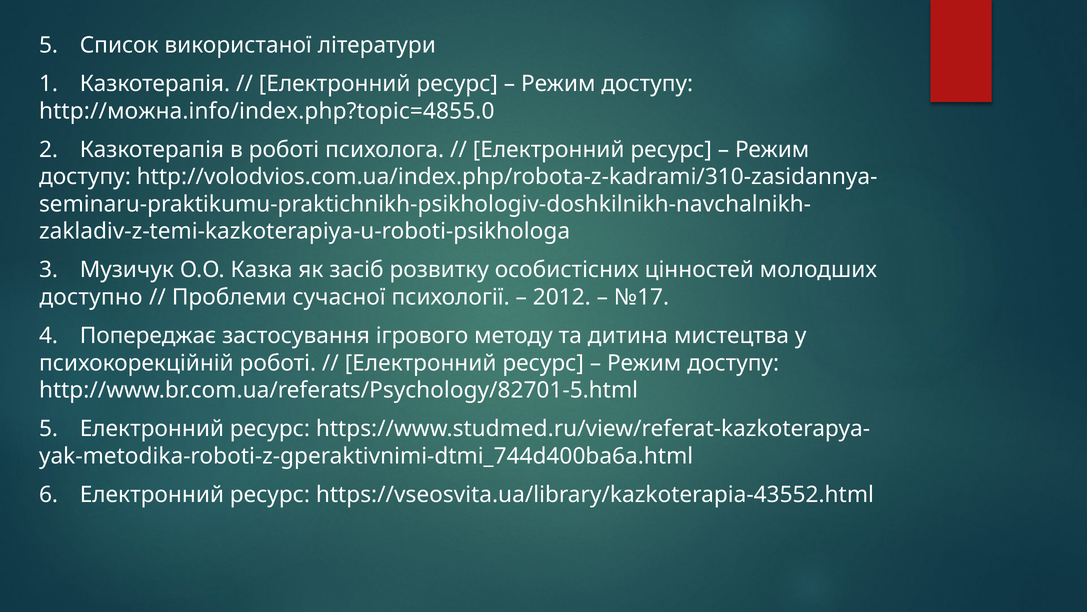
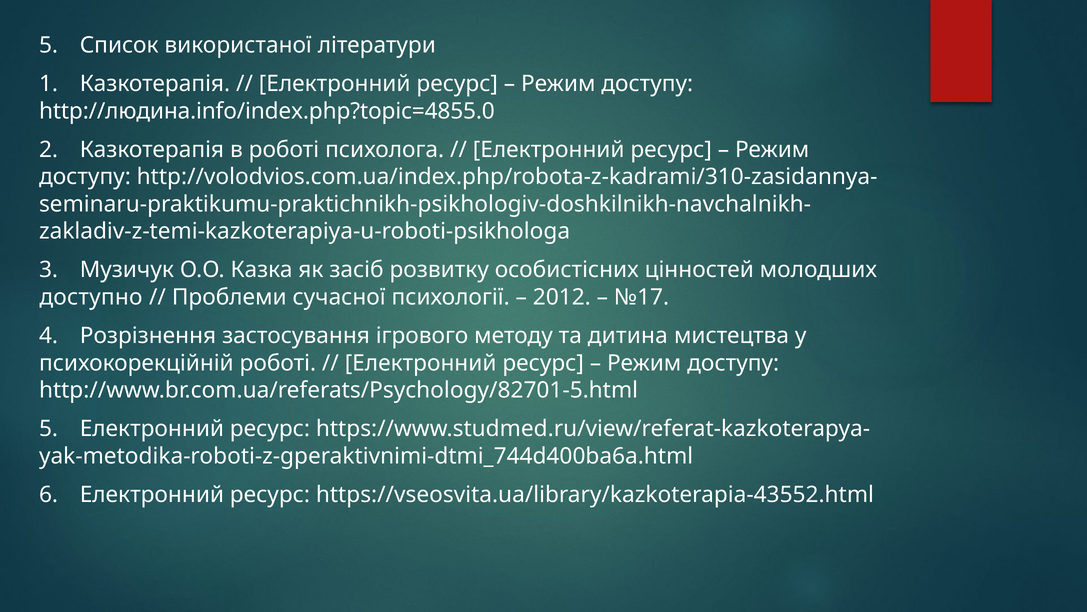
http://можна.info/index.php?topic=4855.0: http://можна.info/index.php?topic=4855.0 -> http://людина.info/index.php?topic=4855.0 (267, 111)
Попереджає: Попереджає -> Розрізнення (148, 336)
